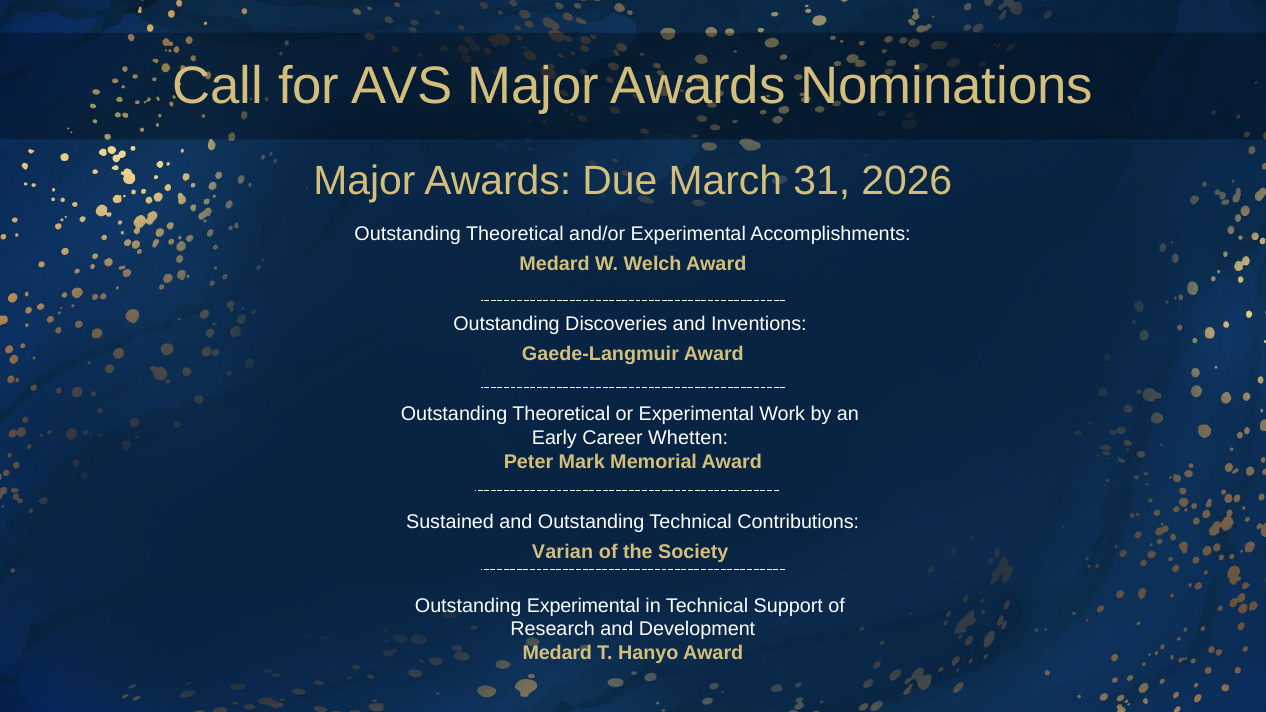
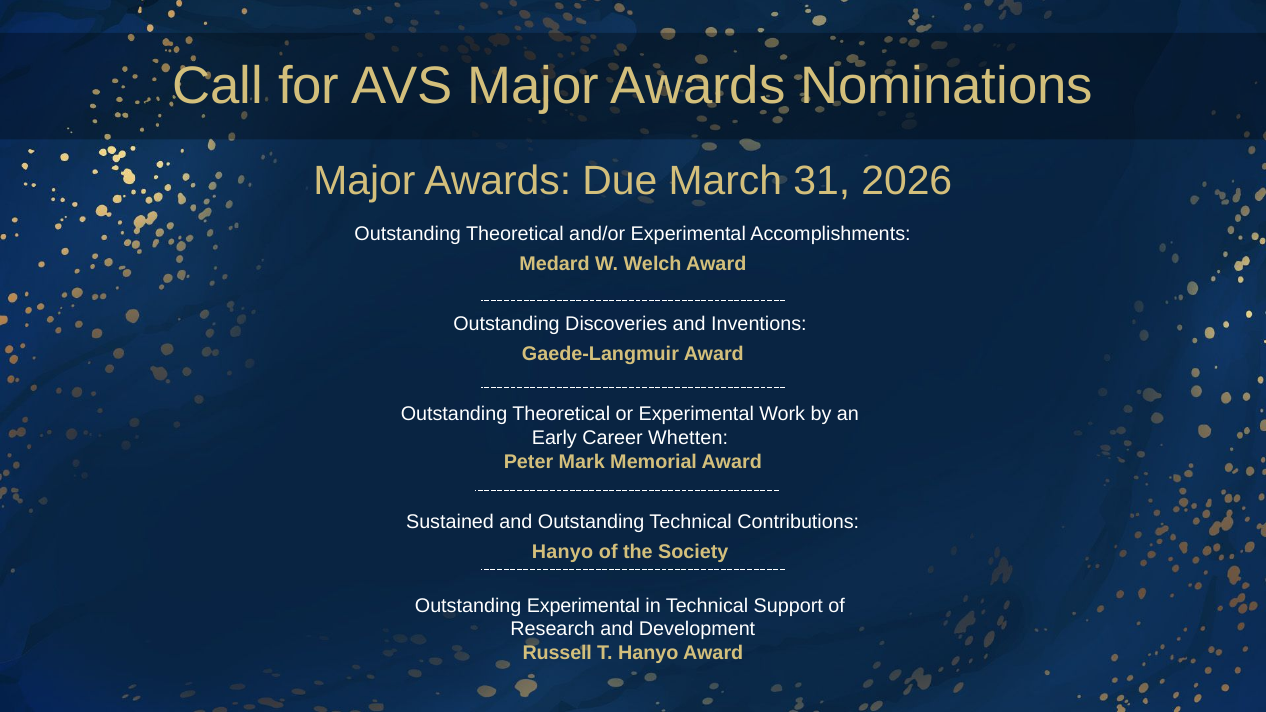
Varian: Varian -> Hanyo (563, 552)
Medard: Medard -> Russell (557, 653)
